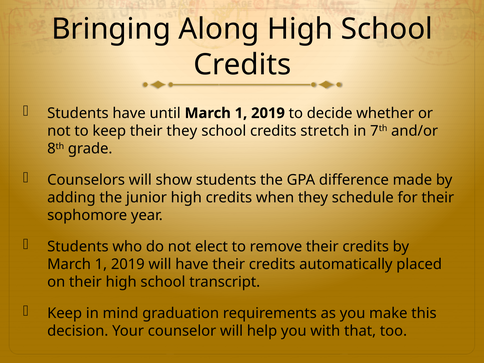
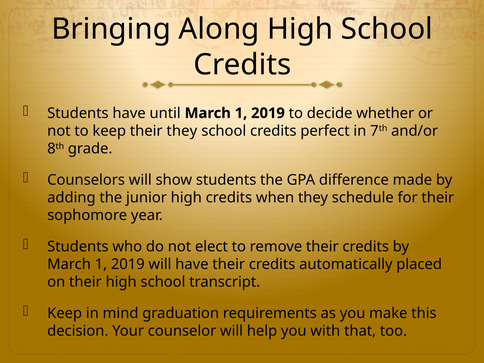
stretch: stretch -> perfect (325, 131)
